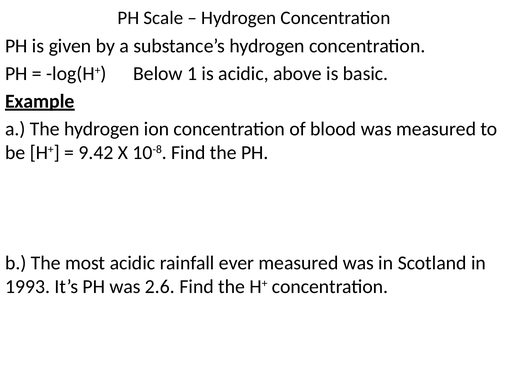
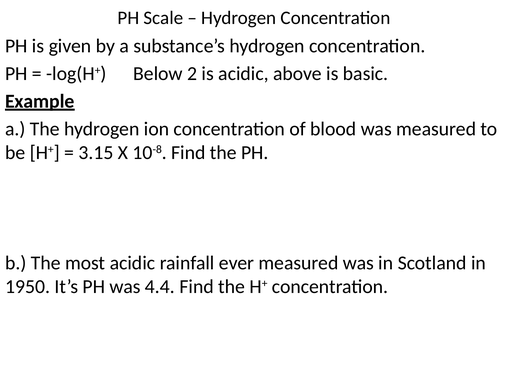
1: 1 -> 2 (192, 74)
9.42: 9.42 -> 3.15 (96, 152)
1993: 1993 -> 1950 (28, 287)
2.6: 2.6 -> 4.4 (160, 287)
